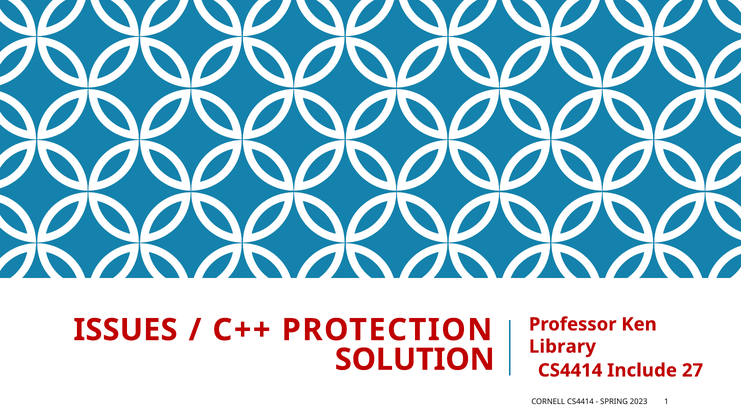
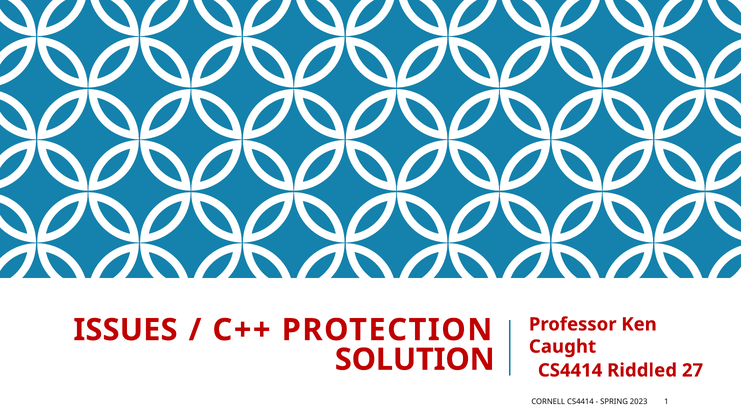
Library: Library -> Caught (562, 346)
Include: Include -> Riddled (642, 370)
